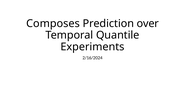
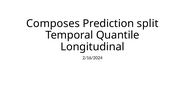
over: over -> split (148, 23)
Experiments: Experiments -> Longitudinal (92, 47)
